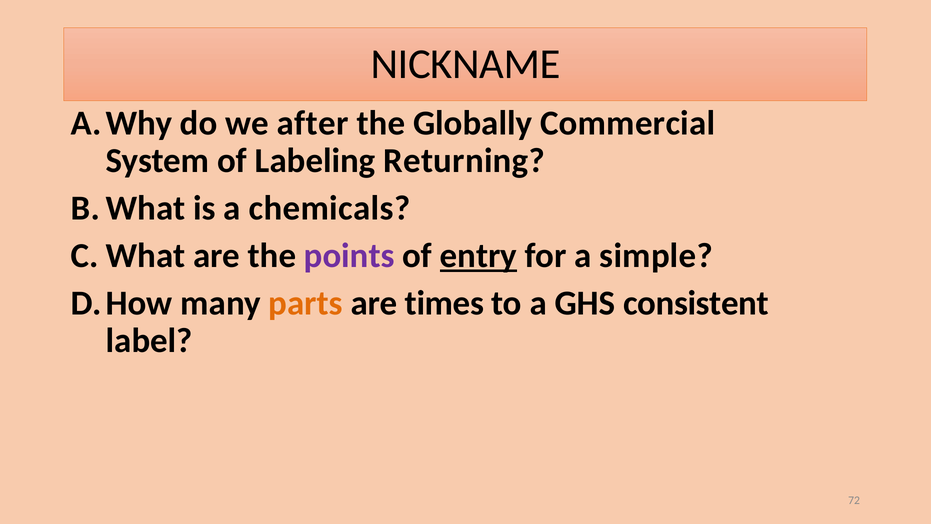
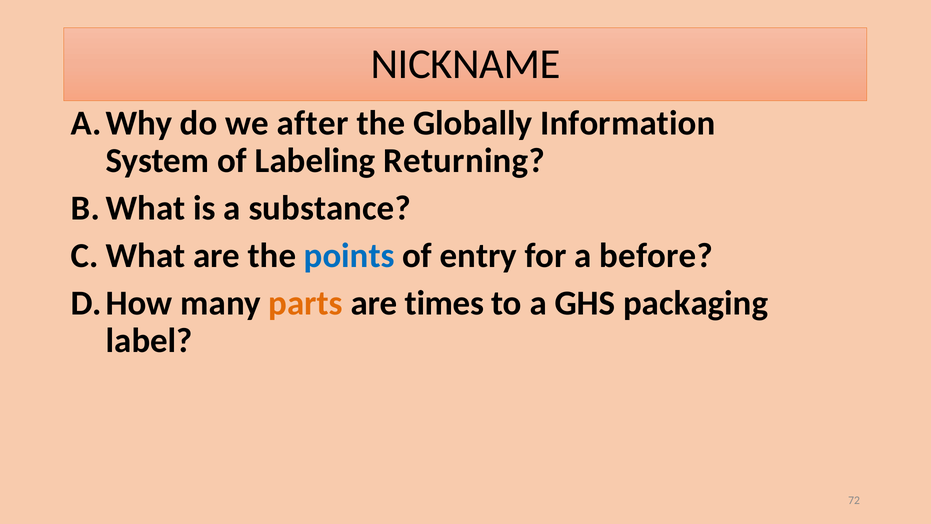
Commercial: Commercial -> Information (628, 123)
chemicals: chemicals -> substance (330, 208)
points colour: purple -> blue (349, 256)
entry underline: present -> none (478, 256)
simple: simple -> before (656, 256)
consistent: consistent -> packaging (696, 303)
